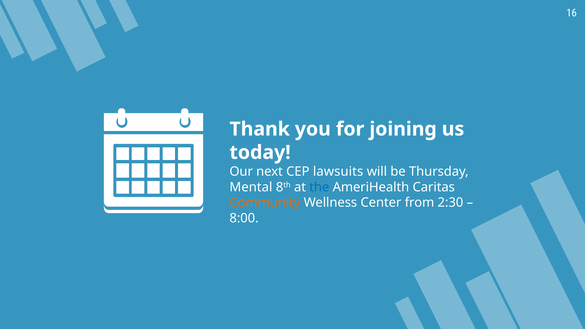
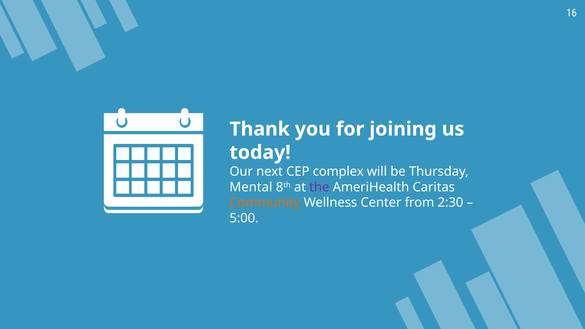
lawsuits: lawsuits -> complex (338, 172)
the colour: blue -> purple (319, 187)
8:00: 8:00 -> 5:00 (244, 218)
